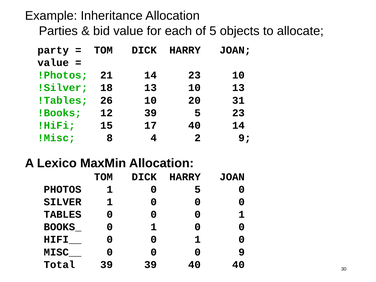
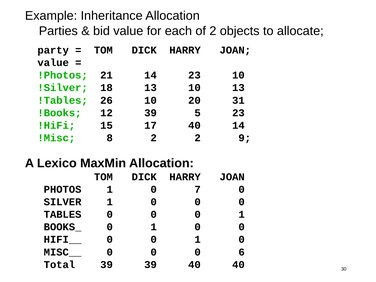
of 5: 5 -> 2 (213, 31)
8 4: 4 -> 2 (154, 138)
0 5: 5 -> 7 (198, 189)
0 9: 9 -> 6 (242, 252)
